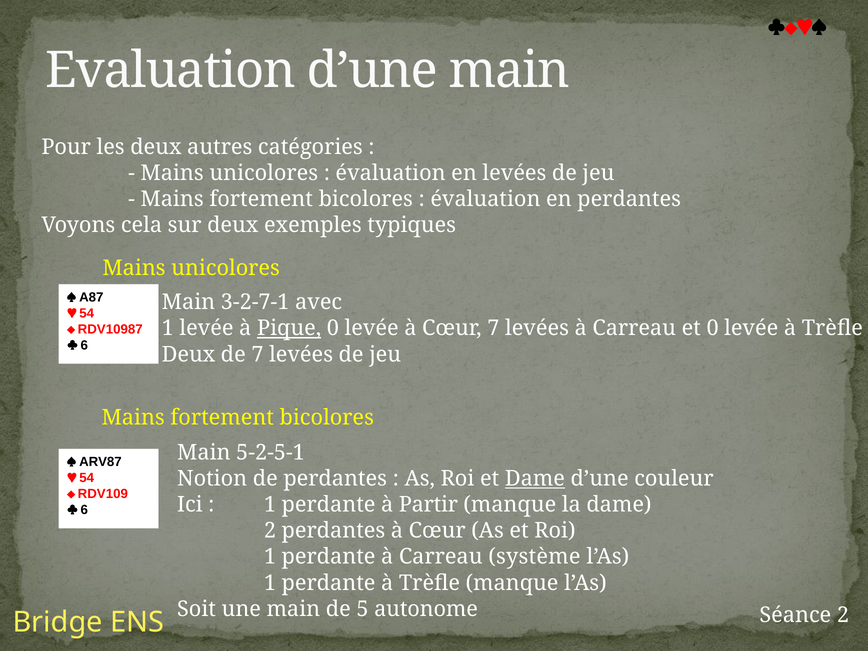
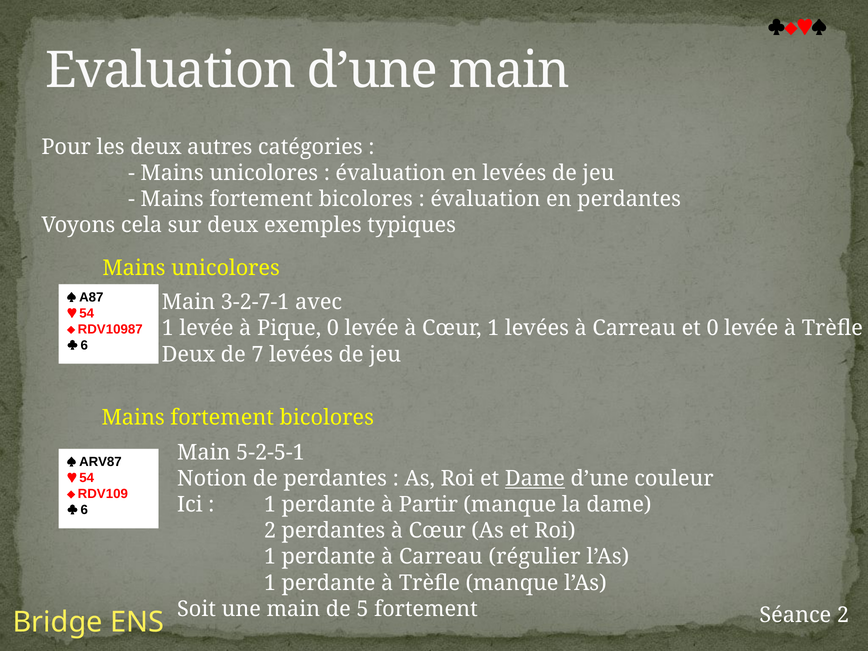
Pique underline: present -> none (289, 328)
Cœur 7: 7 -> 1 (493, 328)
système: système -> régulier (534, 557)
5 autonome: autonome -> fortement (426, 609)
